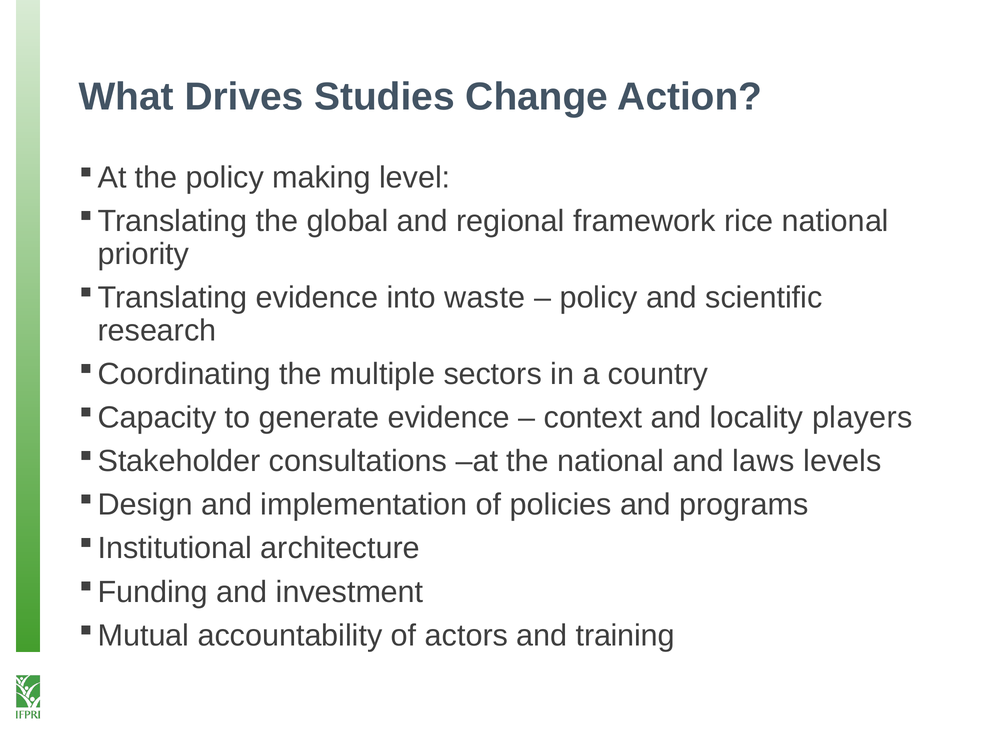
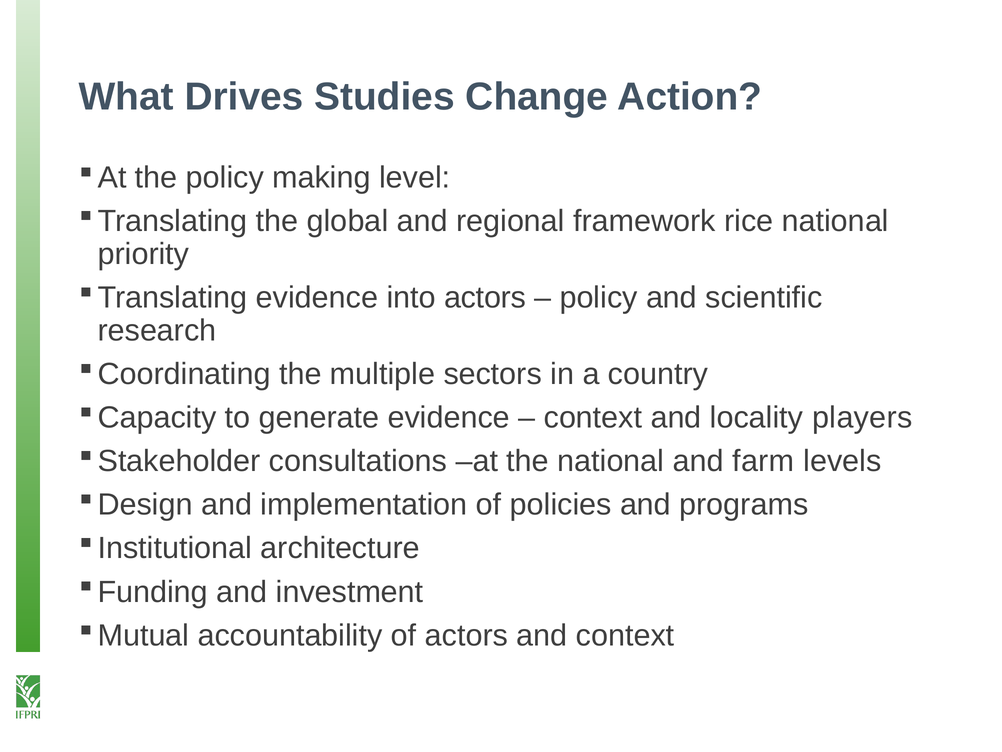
into waste: waste -> actors (485, 297)
laws: laws -> farm (763, 461)
and training: training -> context (625, 635)
